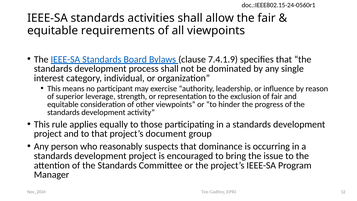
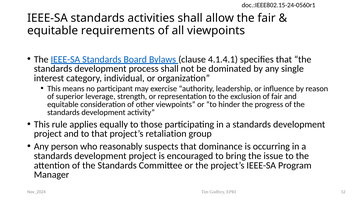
7.4.1.9: 7.4.1.9 -> 4.1.4.1 (223, 59)
document: document -> retaliation (166, 134)
